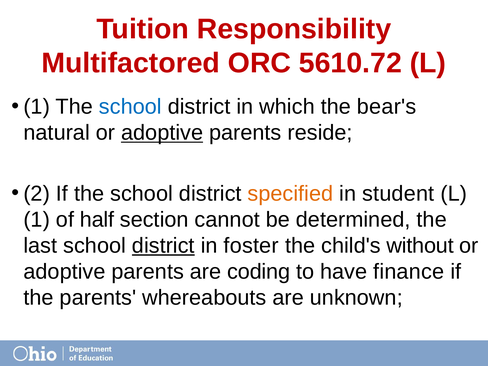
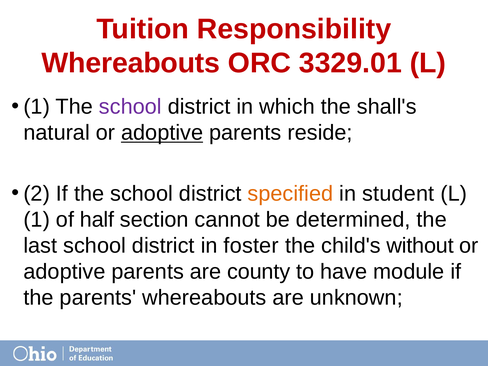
Multifactored: Multifactored -> Whereabouts (131, 63)
5610.72: 5610.72 -> 3329.01 (350, 63)
school colour: blue -> purple (130, 107)
bear's: bear's -> shall's (387, 107)
district underline: present -> none (163, 246)
coding: coding -> county (259, 272)
finance: finance -> module (409, 272)
